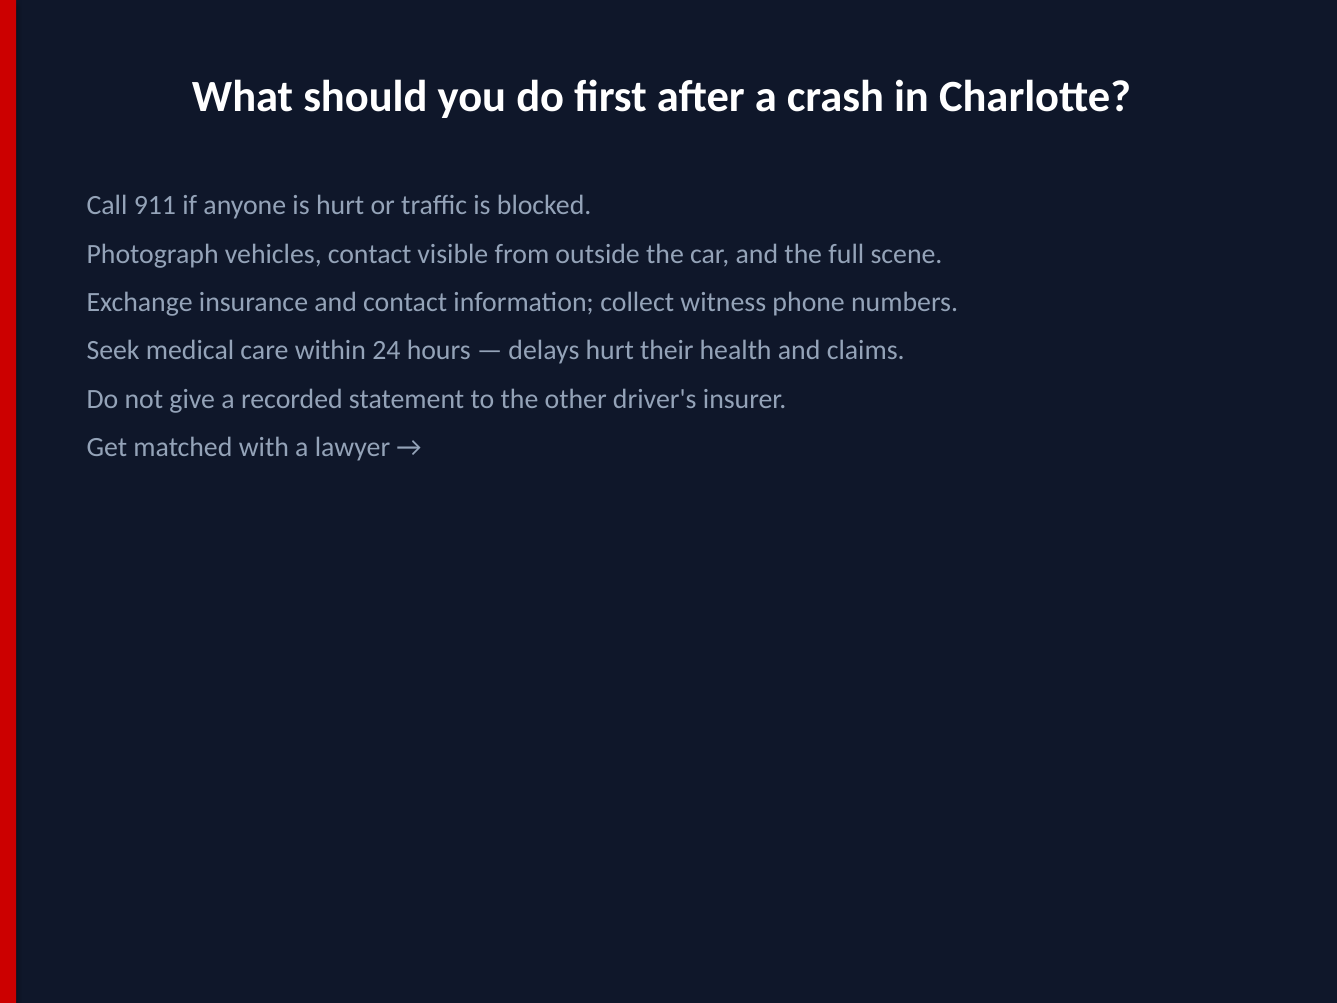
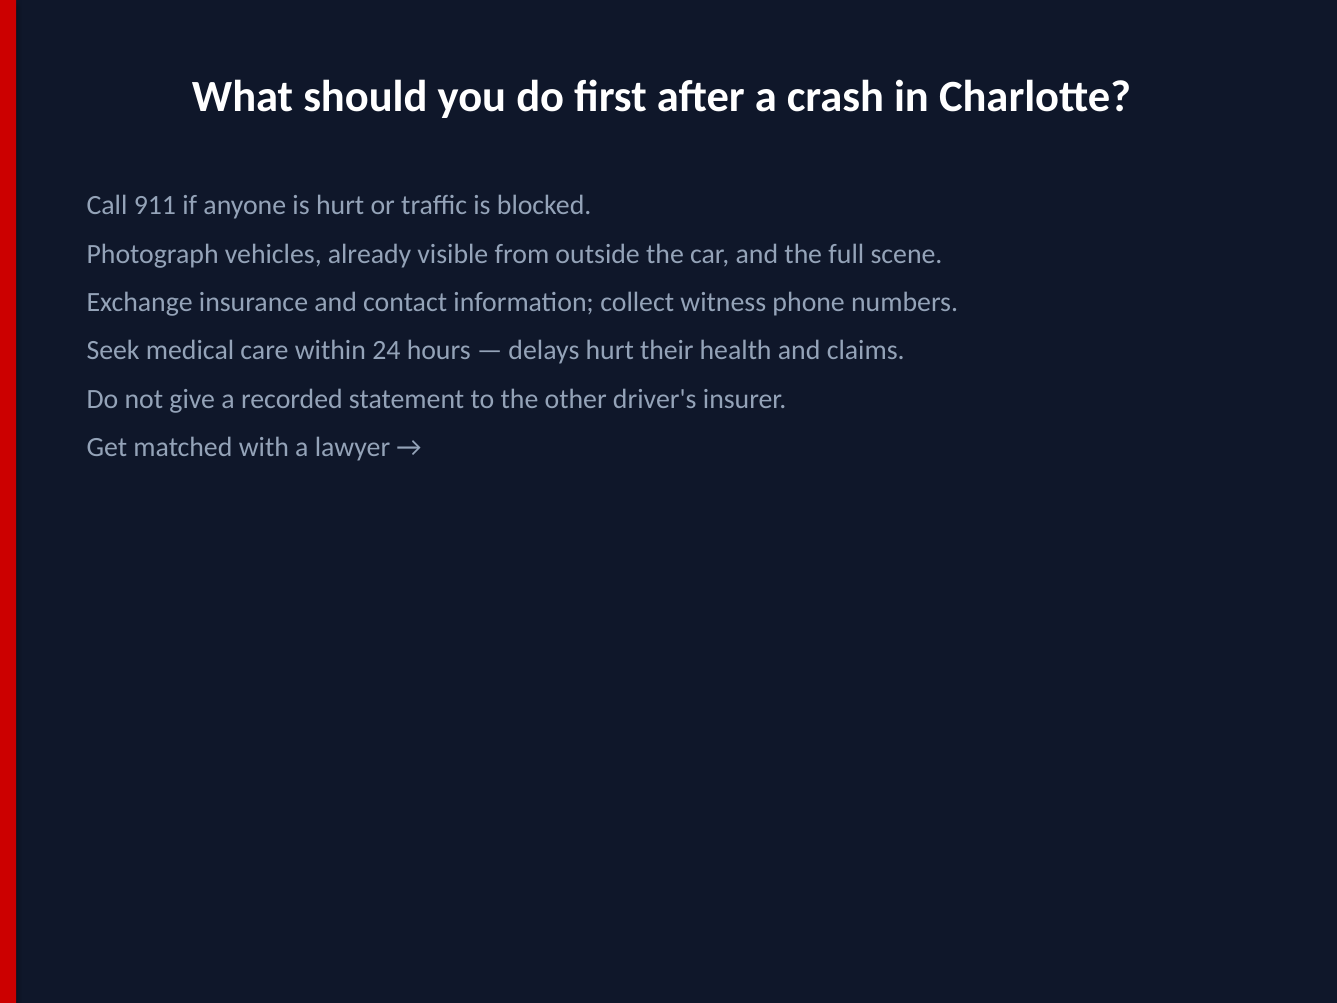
vehicles contact: contact -> already (370, 254)
